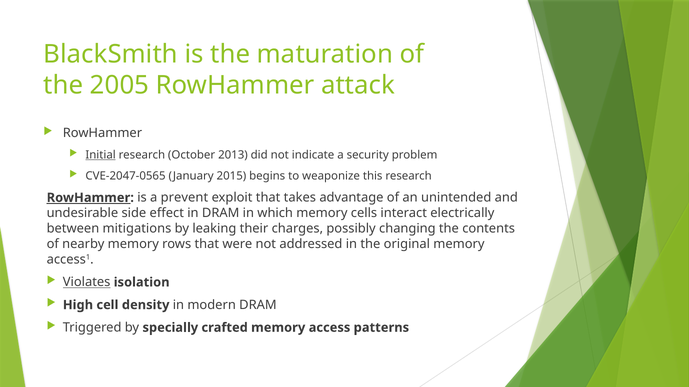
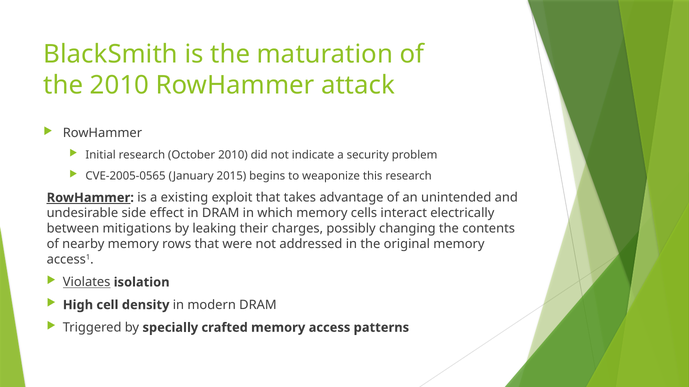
the 2005: 2005 -> 2010 (120, 85)
Initial underline: present -> none (101, 155)
October 2013: 2013 -> 2010 (233, 155)
CVE-2047-0565: CVE-2047-0565 -> CVE-2005-0565 (125, 176)
prevent: prevent -> existing (184, 198)
